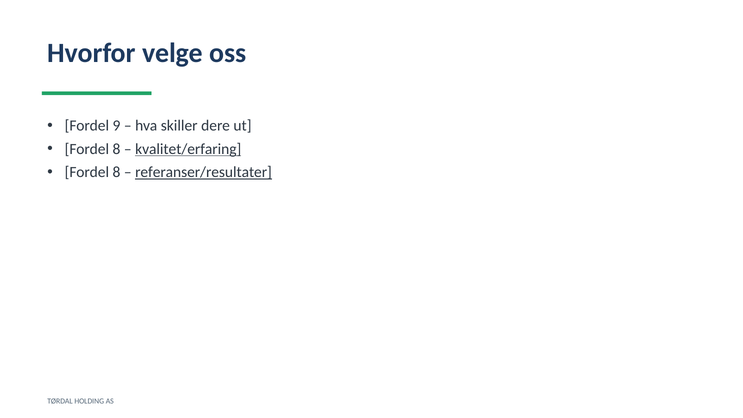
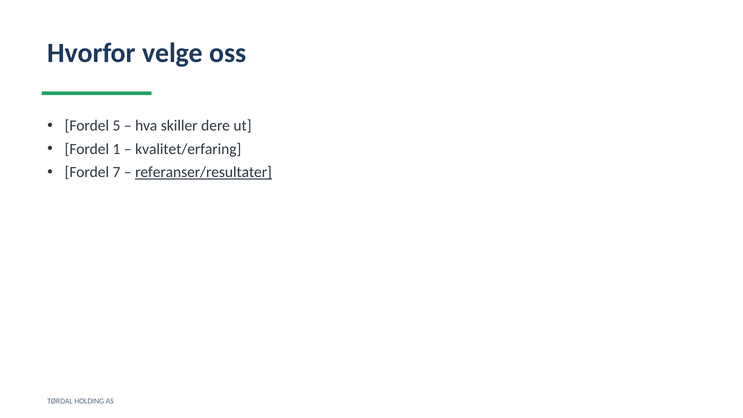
9: 9 -> 5 (117, 126)
8: 8 -> 1 (117, 149)
kvalitet/erfaring underline: present -> none (188, 149)
8: 8 -> 7 (117, 172)
